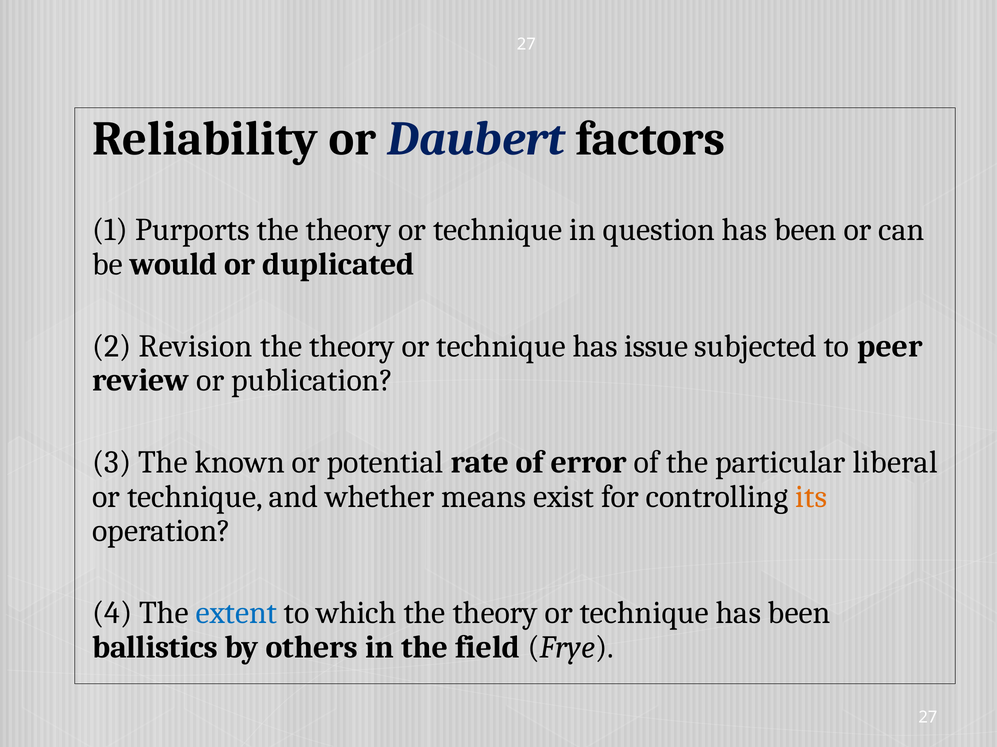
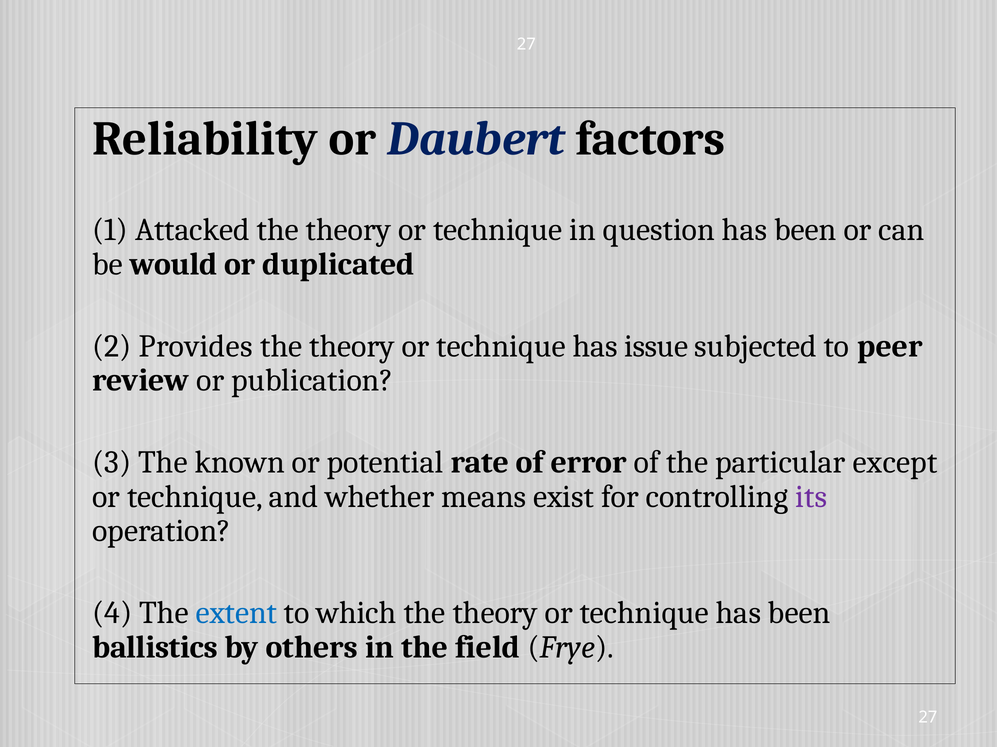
Purports: Purports -> Attacked (192, 230)
Revision: Revision -> Provides (196, 346)
liberal: liberal -> except (895, 463)
its colour: orange -> purple (811, 497)
